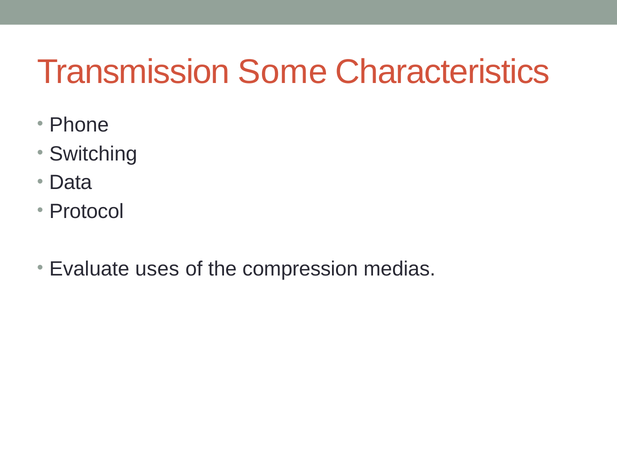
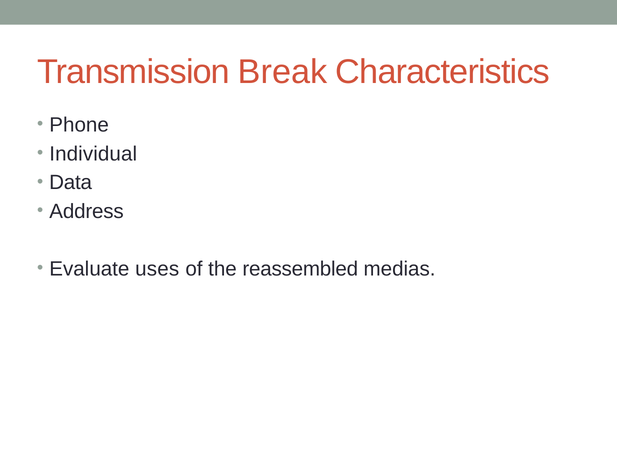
Some: Some -> Break (283, 72)
Switching: Switching -> Individual (93, 154)
Protocol: Protocol -> Address (87, 211)
compression: compression -> reassembled (300, 269)
